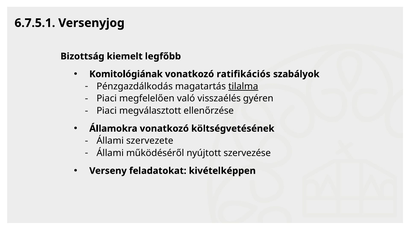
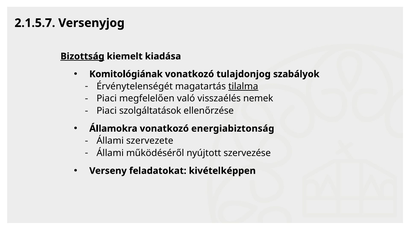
6.7.5.1: 6.7.5.1 -> 2.1.5.7 (35, 23)
Bizottság underline: none -> present (82, 56)
legfőbb: legfőbb -> kiadása (163, 56)
ratifikációs: ratifikációs -> tulajdonjog (244, 74)
Pénzgazdálkodás: Pénzgazdálkodás -> Érvénytelenségét (135, 87)
gyéren: gyéren -> nemek (258, 99)
megválasztott: megválasztott -> szolgáltatások (150, 111)
költségvetésének: költségvetésének -> energiabiztonság (233, 129)
